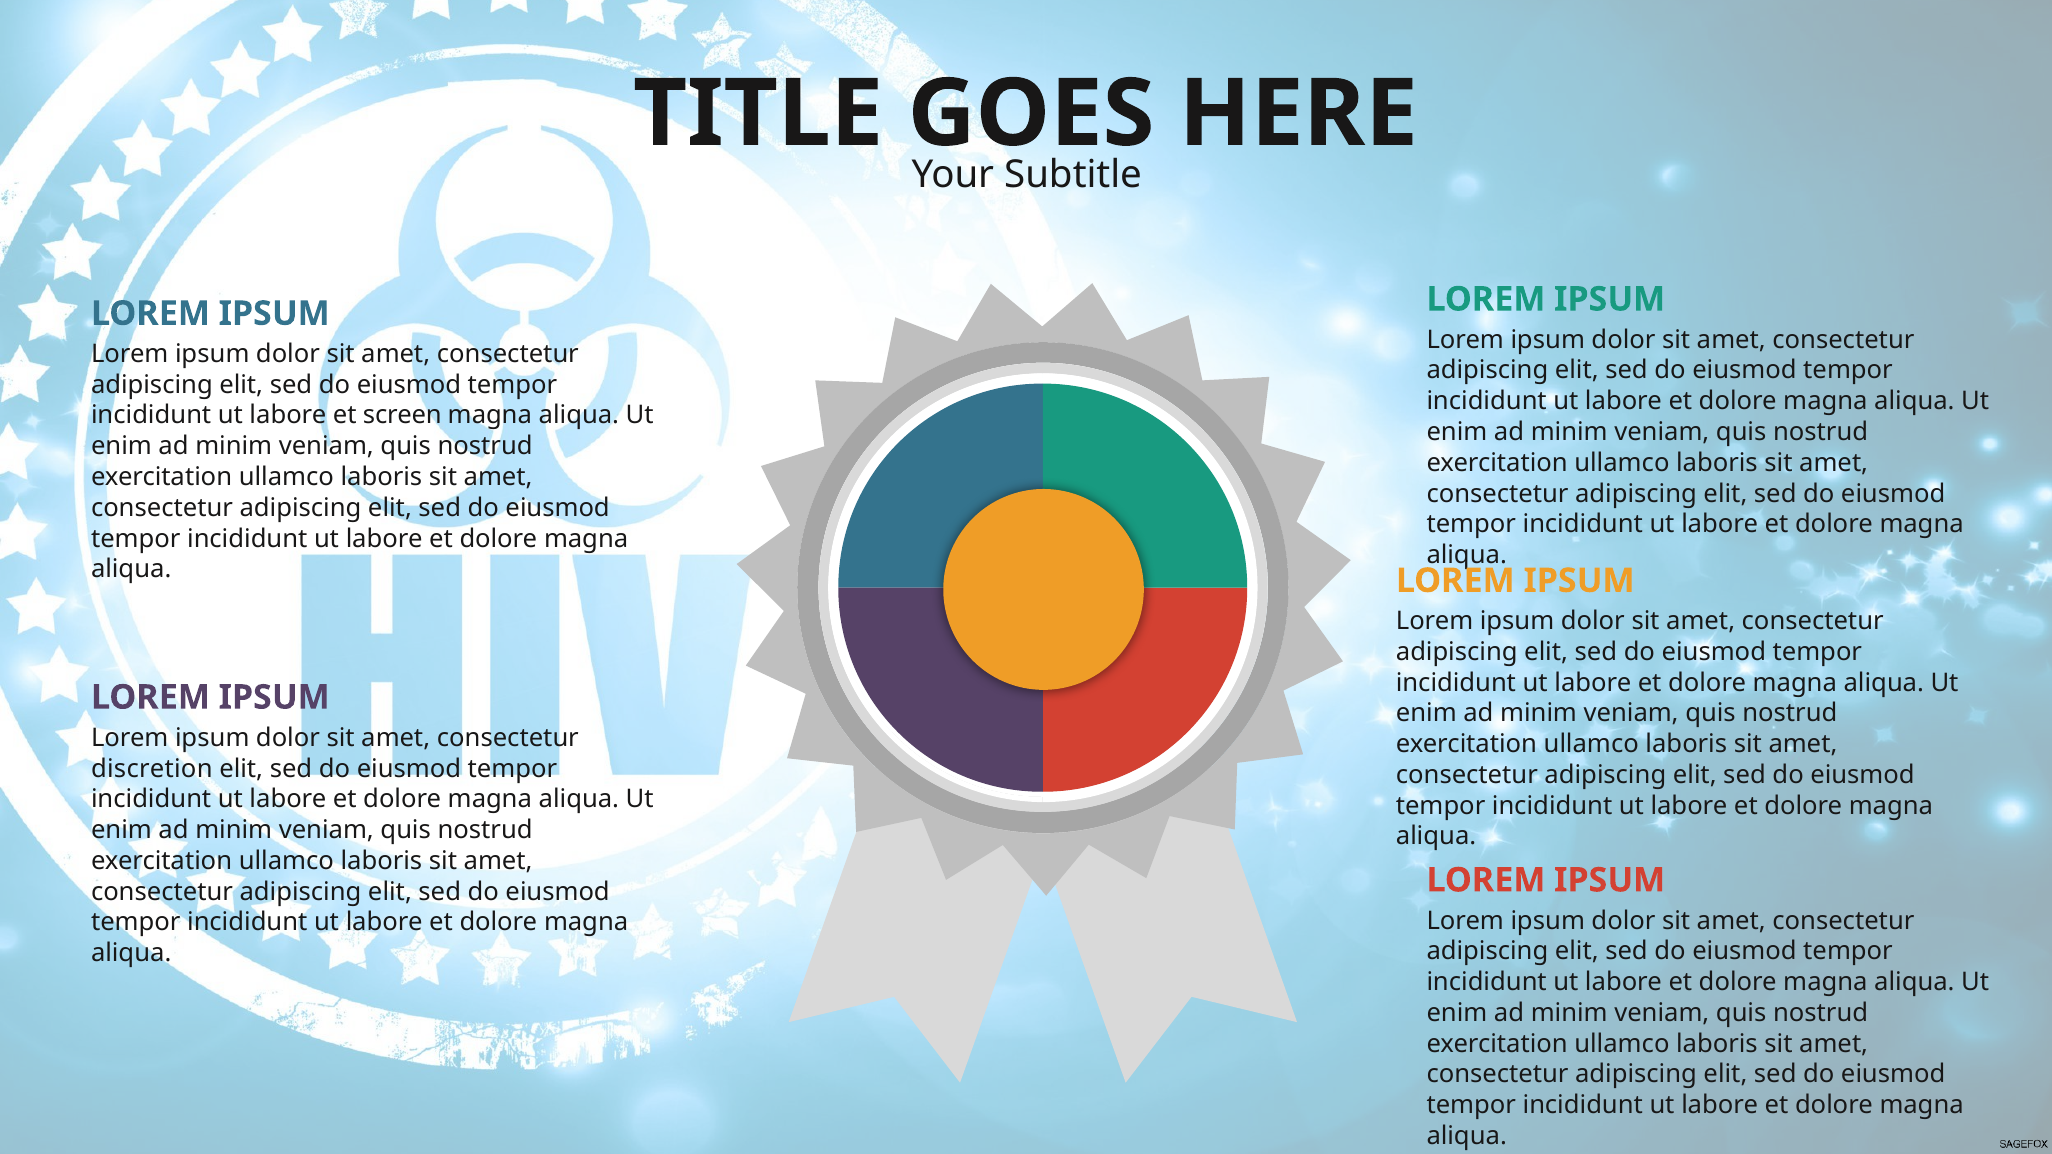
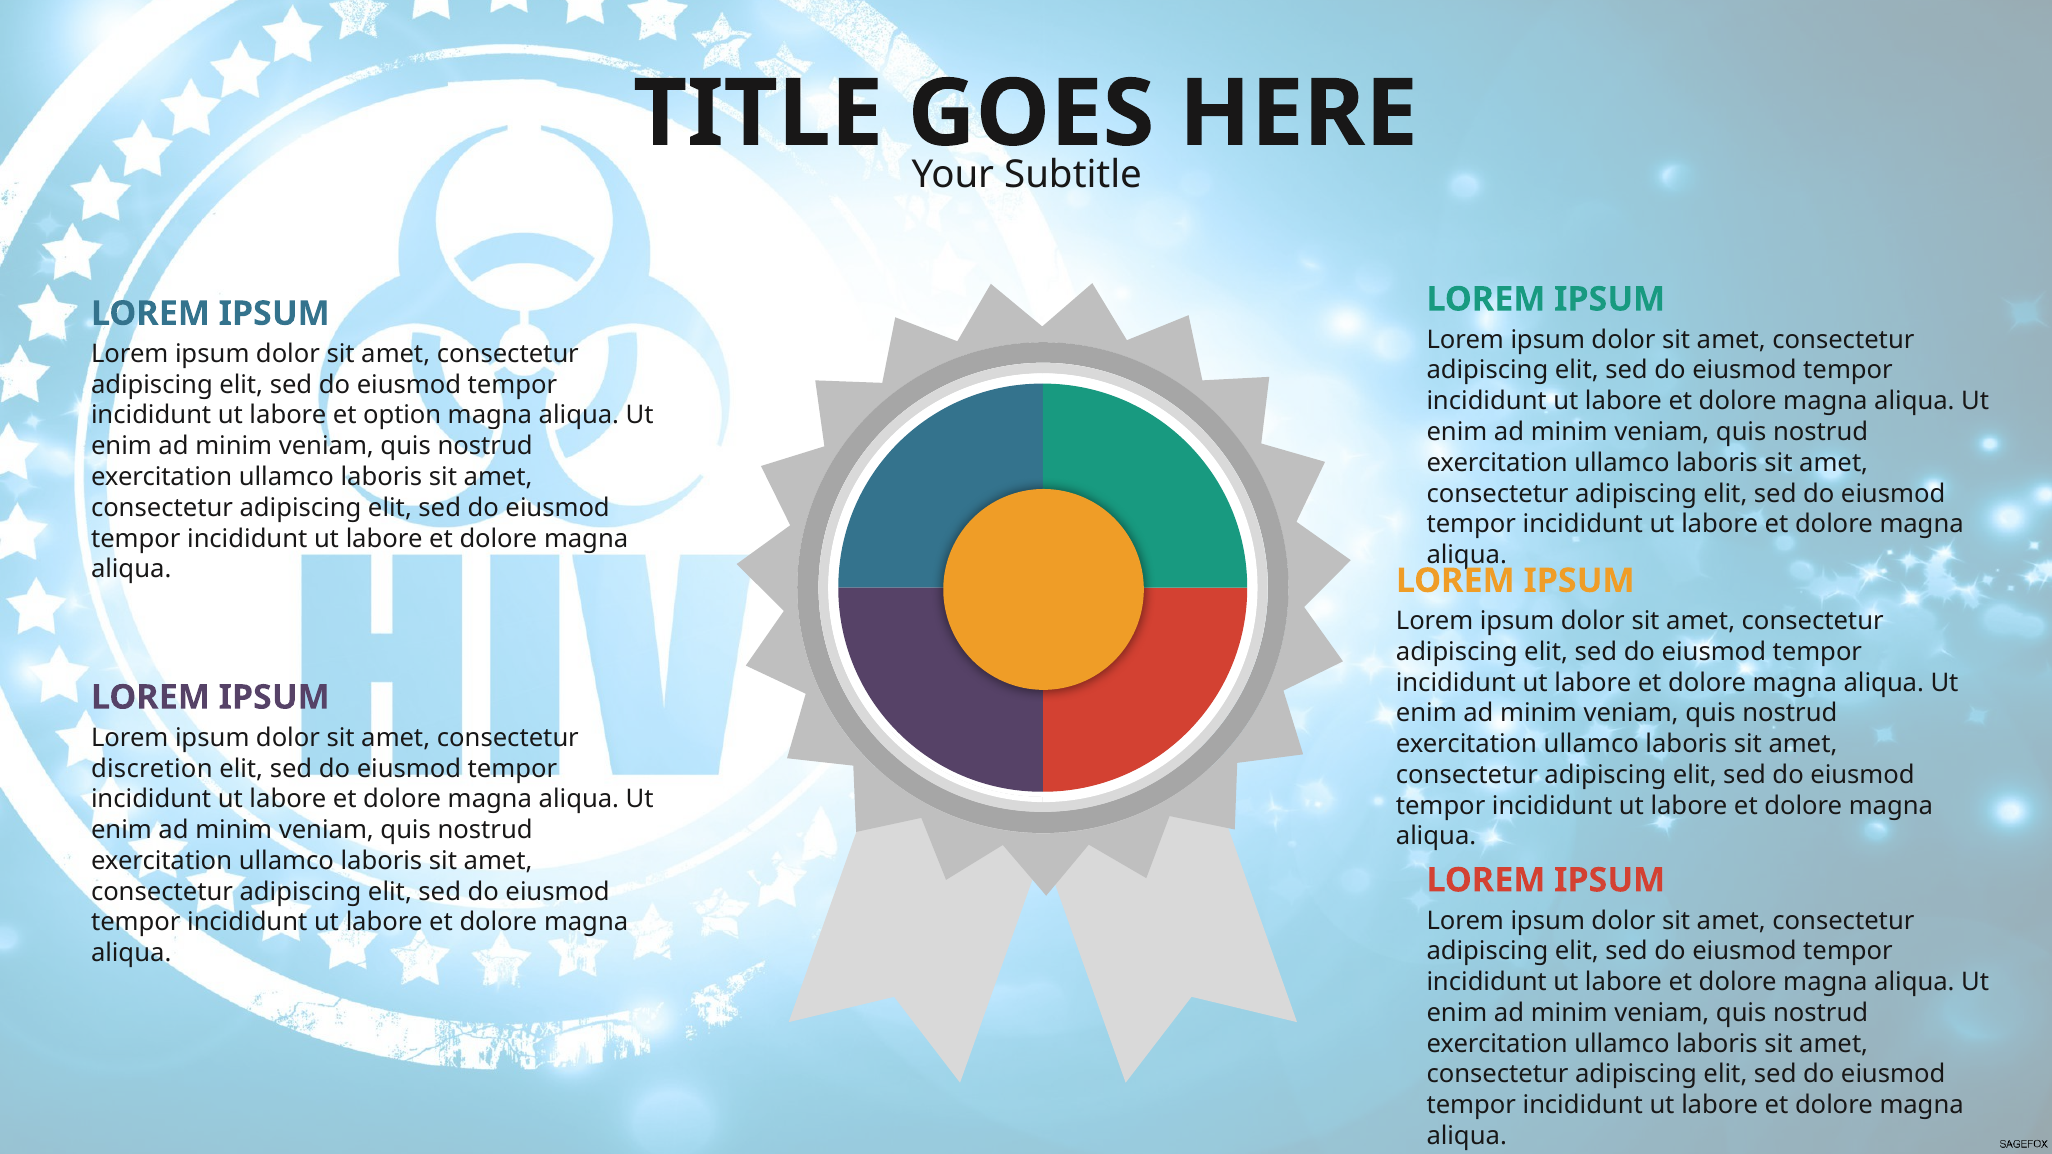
screen: screen -> option (402, 416)
